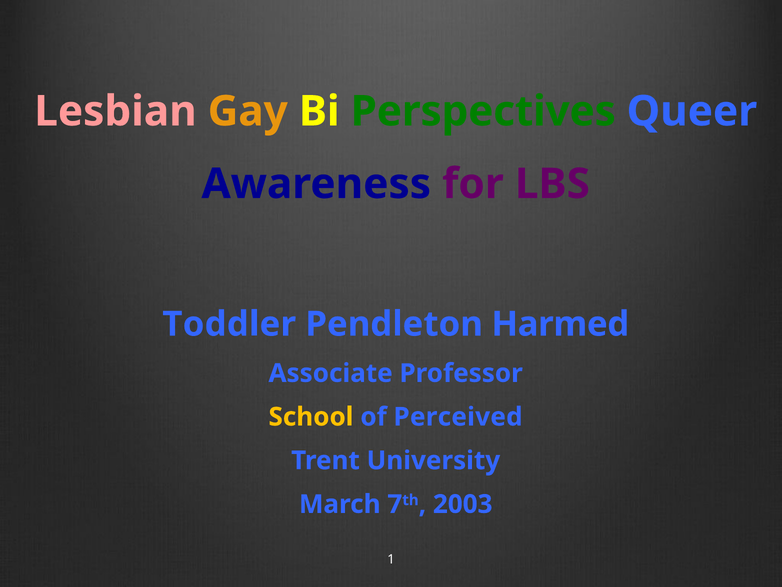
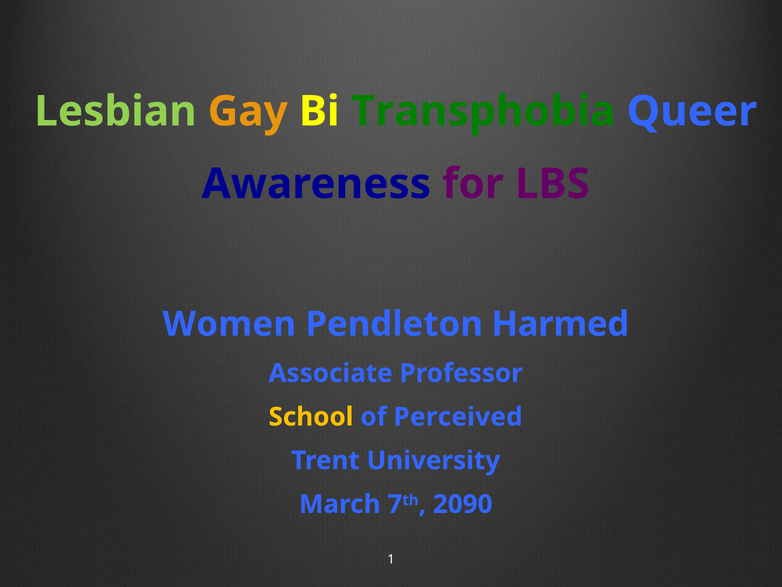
Lesbian colour: pink -> light green (115, 111)
Perspectives: Perspectives -> Transphobia (483, 111)
Toddler: Toddler -> Women (229, 324)
2003: 2003 -> 2090 (463, 504)
